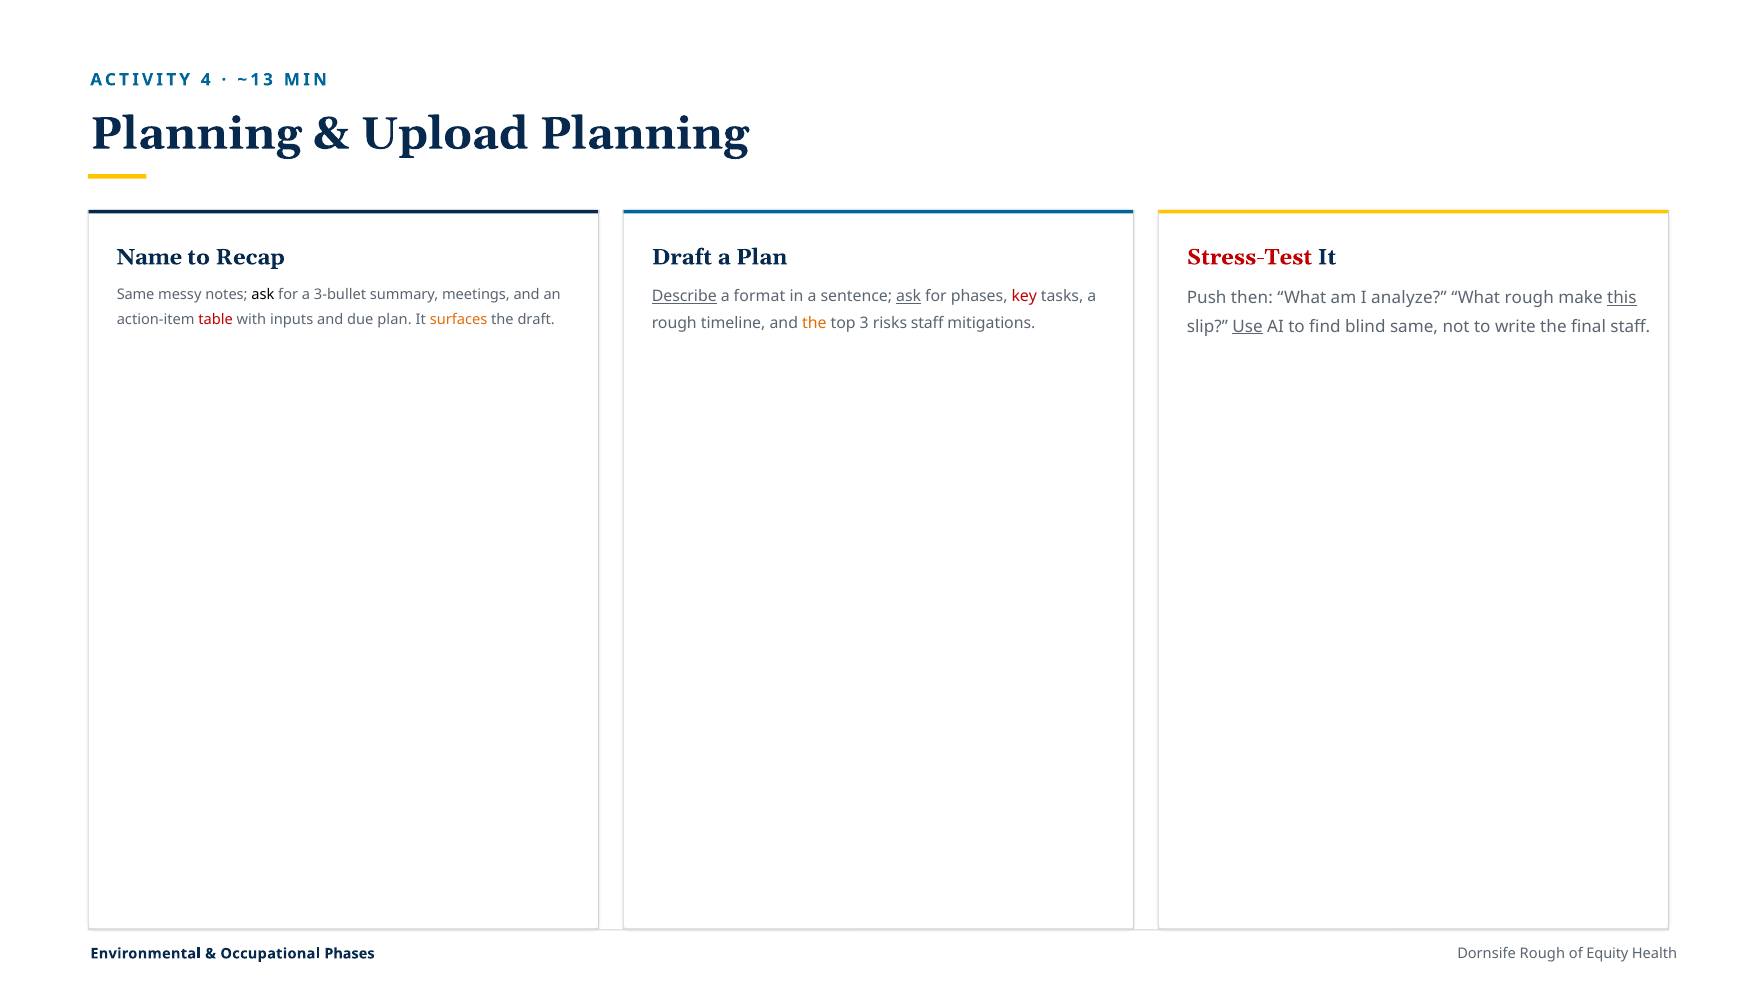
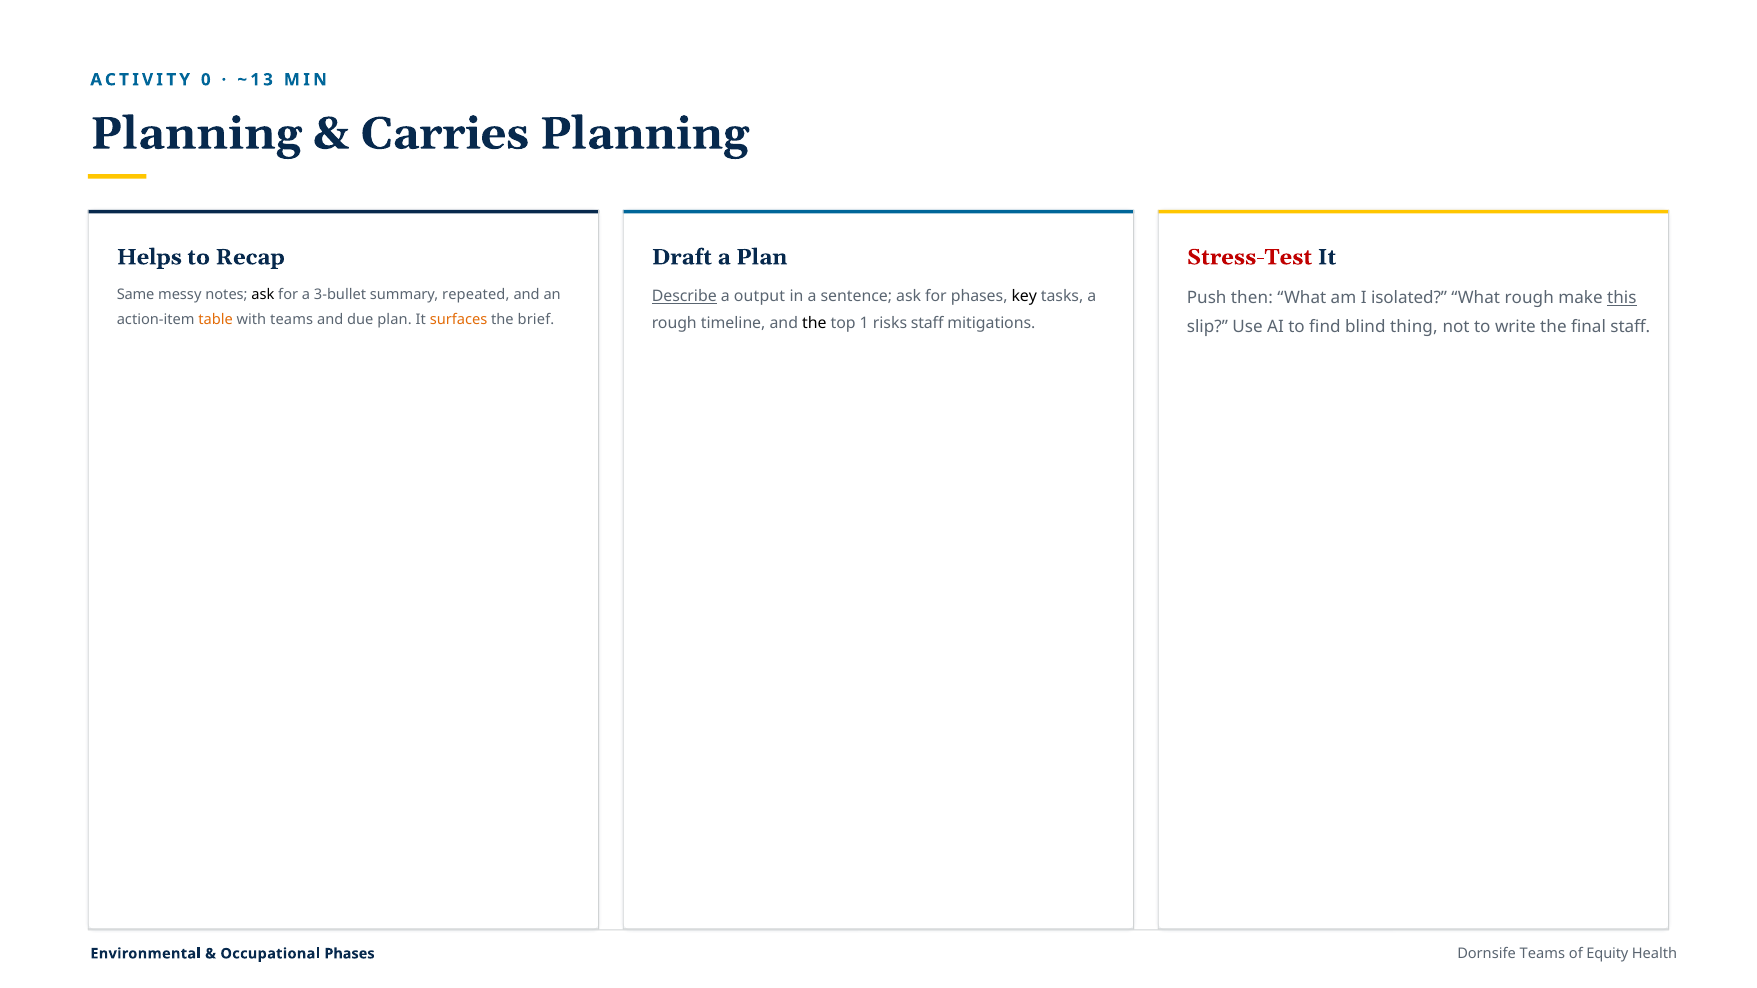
4: 4 -> 0 (206, 80)
Upload: Upload -> Carries (445, 134)
Name: Name -> Helps (149, 257)
meetings: meetings -> repeated (476, 295)
format: format -> output (760, 296)
ask underline: present -> none (909, 296)
key colour: red -> black (1024, 296)
analyze: analyze -> isolated (1409, 298)
table colour: red -> orange (216, 320)
with inputs: inputs -> teams (292, 320)
the draft: draft -> brief (536, 320)
the colour: orange -> black (814, 323)
3: 3 -> 1 (864, 323)
Use underline: present -> none (1248, 326)
blind same: same -> thing (1414, 326)
Dornsife Rough: Rough -> Teams (1542, 954)
